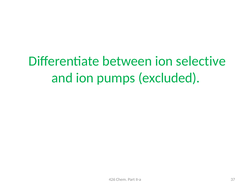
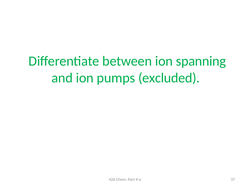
selective: selective -> spanning (201, 61)
